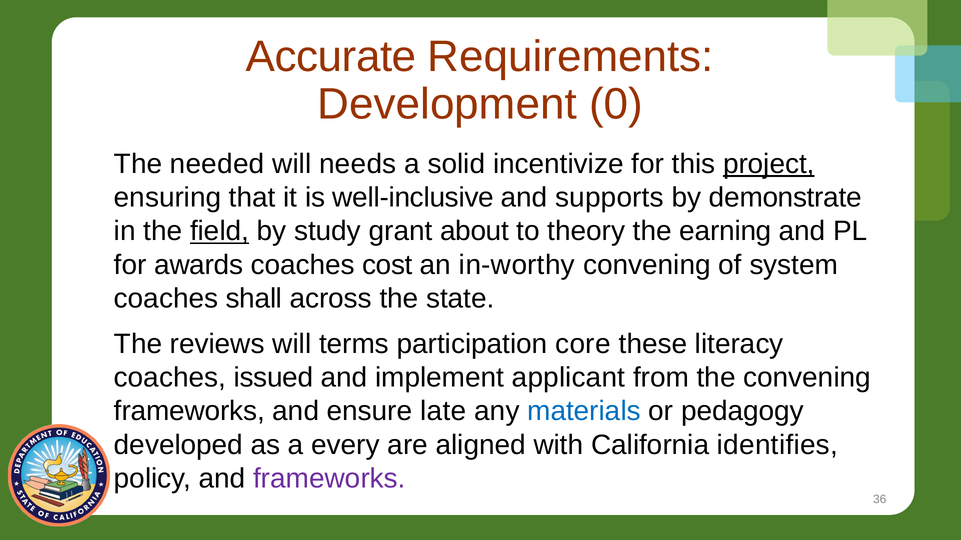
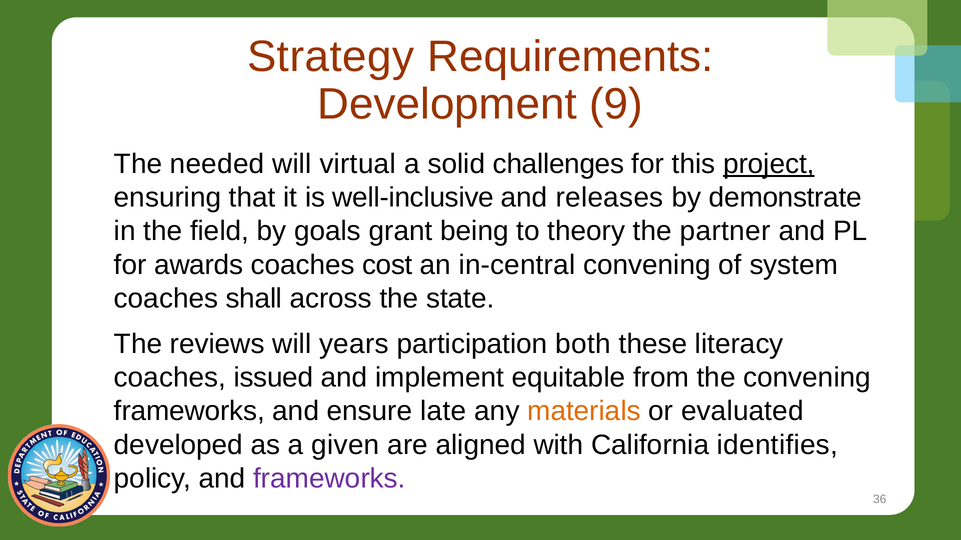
Accurate: Accurate -> Strategy (331, 57)
0: 0 -> 9 (616, 105)
needs: needs -> virtual (358, 164)
incentivize: incentivize -> challenges (559, 164)
supports: supports -> releases (610, 198)
field underline: present -> none (220, 231)
study: study -> goals (328, 231)
about: about -> being (474, 231)
earning: earning -> partner (725, 231)
in-worthy: in-worthy -> in-central (517, 265)
terms: terms -> years (354, 344)
core: core -> both (583, 344)
applicant: applicant -> equitable (569, 378)
materials colour: blue -> orange (584, 412)
pedagogy: pedagogy -> evaluated (742, 412)
every: every -> given (345, 445)
